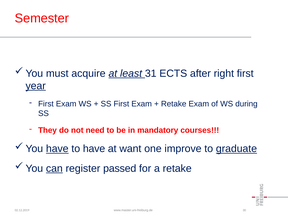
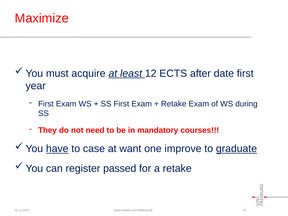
Semester: Semester -> Maximize (42, 18)
31: 31 -> 12 (151, 73)
right: right -> date (224, 73)
year underline: present -> none (36, 86)
to have: have -> case (94, 149)
can underline: present -> none (54, 168)
